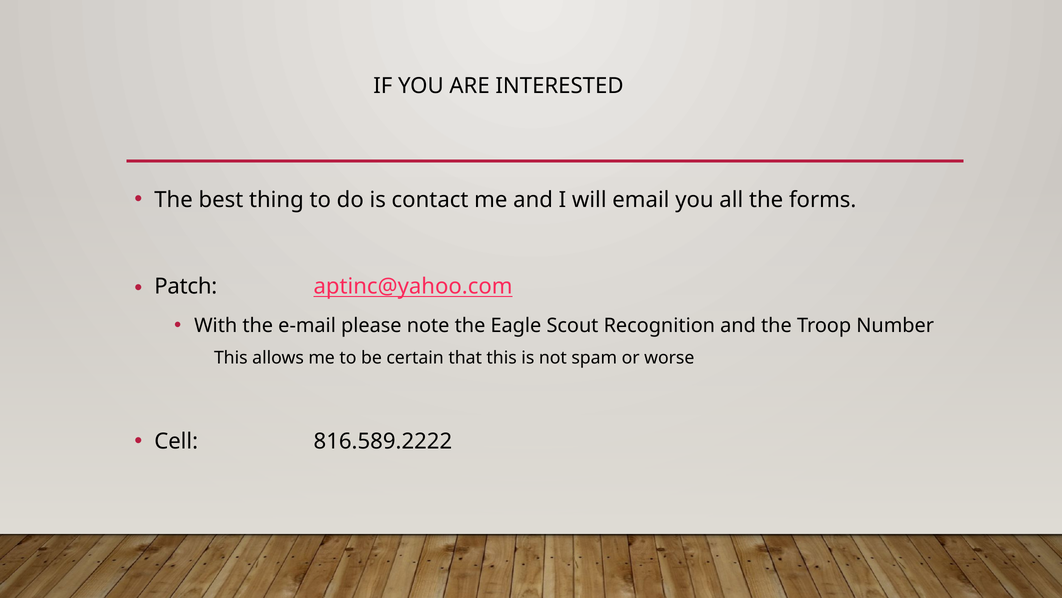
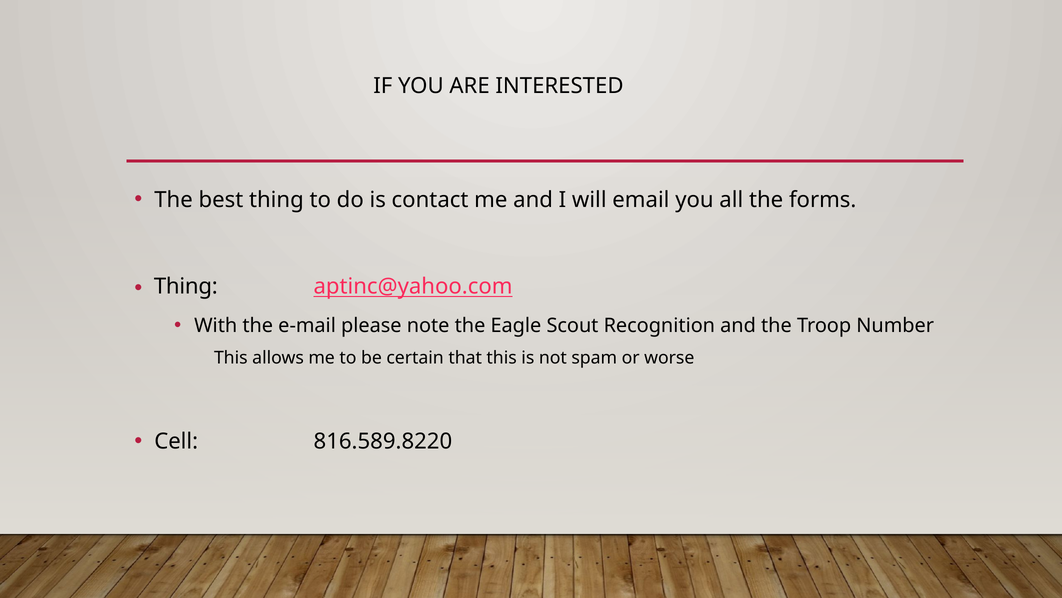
Patch: Patch -> Thing (186, 286)
816.589.2222: 816.589.2222 -> 816.589.8220 (383, 441)
